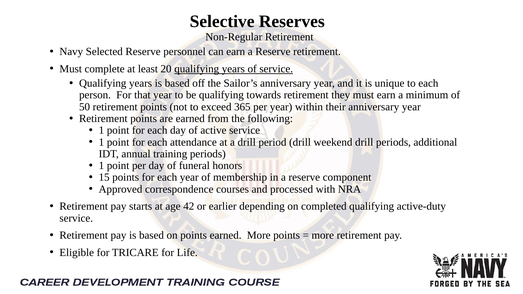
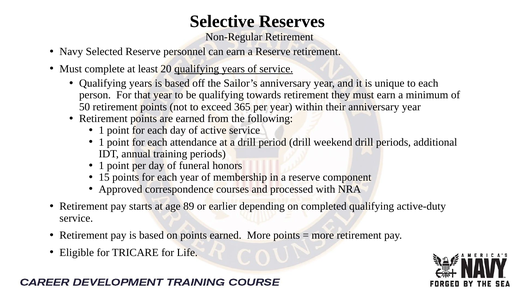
42: 42 -> 89 (189, 206)
